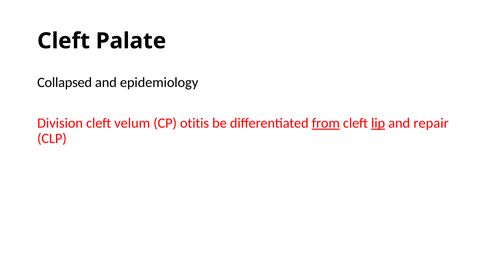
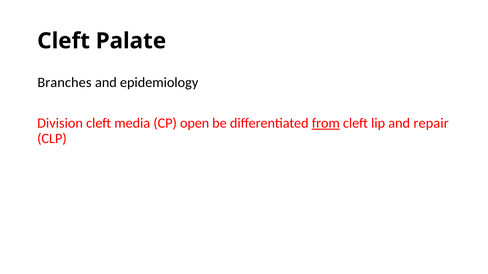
Collapsed: Collapsed -> Branches (64, 82)
velum: velum -> media (132, 123)
otitis: otitis -> open (195, 123)
lip underline: present -> none (378, 123)
